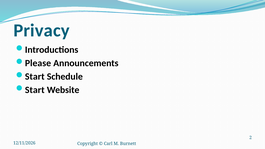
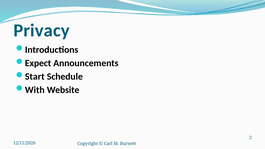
Please: Please -> Expect (38, 63)
Start: Start -> With (35, 90)
